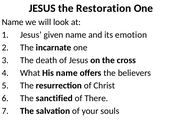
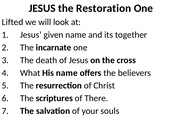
Name: Name -> Lifted (13, 22)
emotion: emotion -> together (131, 35)
sanctified: sanctified -> scriptures (54, 99)
